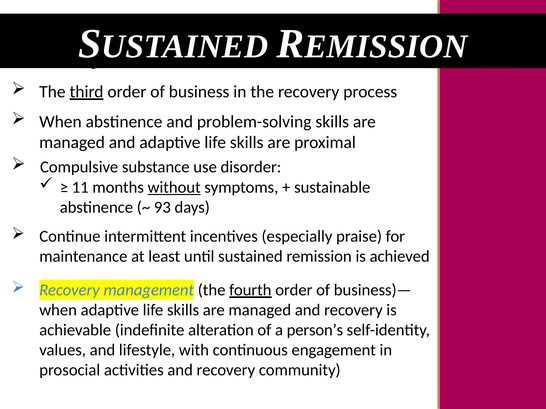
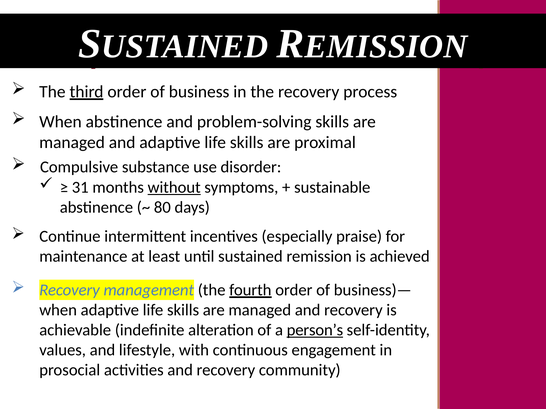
11: 11 -> 31 (80, 187)
93: 93 -> 80 (162, 207)
person’s underline: none -> present (315, 330)
